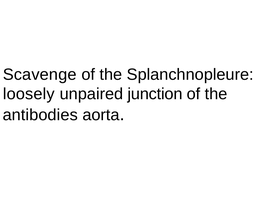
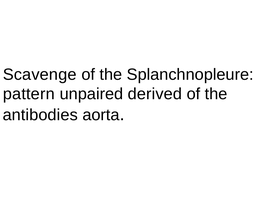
loosely: loosely -> pattern (29, 94)
junction: junction -> derived (155, 94)
